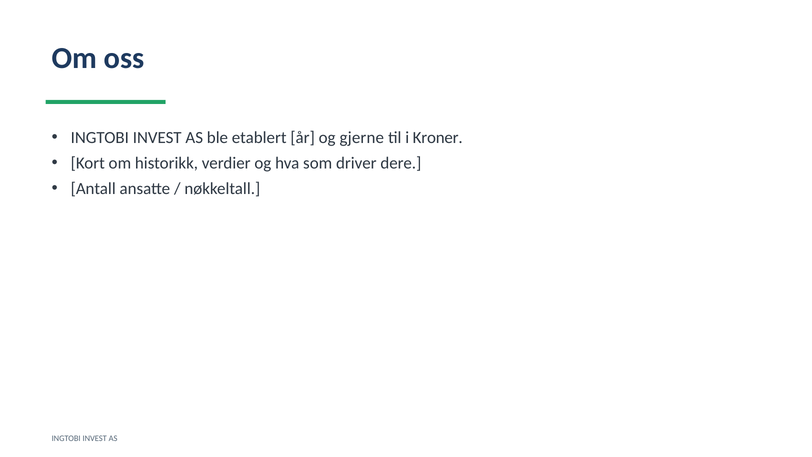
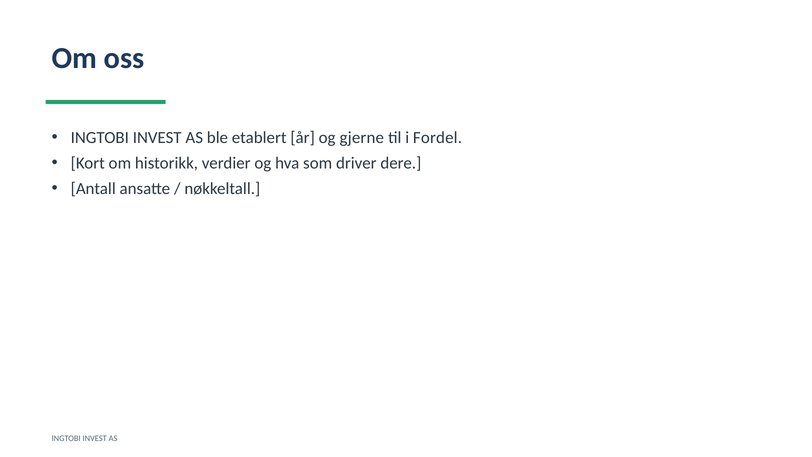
Kroner: Kroner -> Fordel (438, 138)
